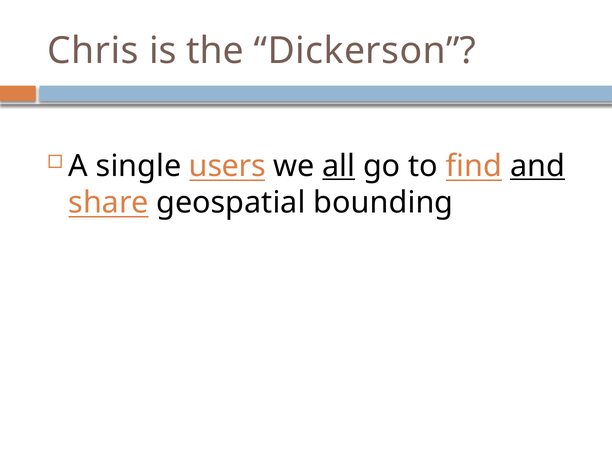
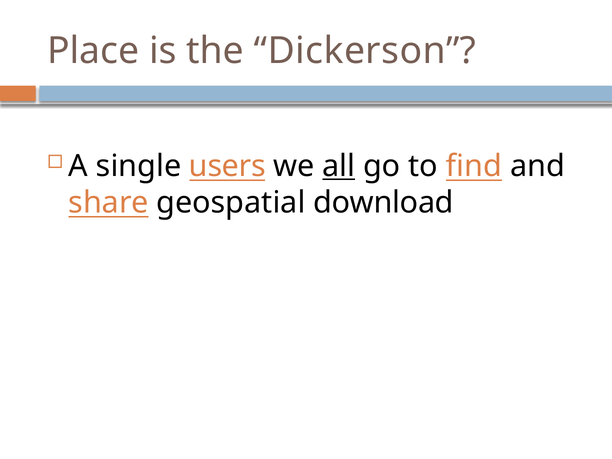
Chris: Chris -> Place (93, 51)
and underline: present -> none (537, 166)
bounding: bounding -> download (384, 203)
